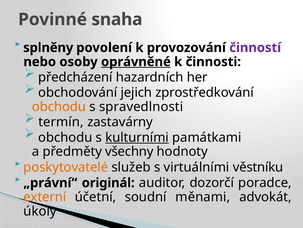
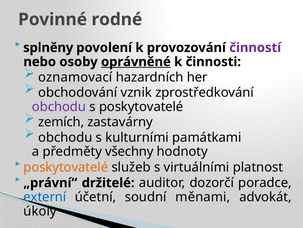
snaha: snaha -> rodné (117, 19)
předcházení: předcházení -> oznamovací (75, 77)
jejich: jejich -> vznik (136, 92)
obchodu colour: orange -> purple (59, 106)
s spravedlnosti: spravedlnosti -> poskytovatelé (141, 106)
termín: termín -> zemích (61, 122)
kulturními underline: present -> none (137, 137)
věstníku: věstníku -> platnost (258, 167)
originál: originál -> držitelé (108, 182)
externí colour: orange -> blue (45, 196)
